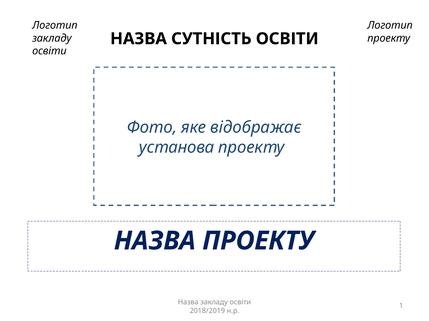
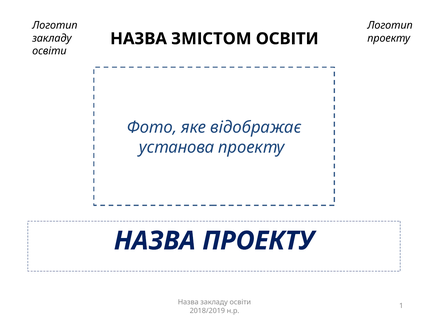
СУТНІСТЬ: СУТНІСТЬ -> ЗМІСТОМ (211, 39)
